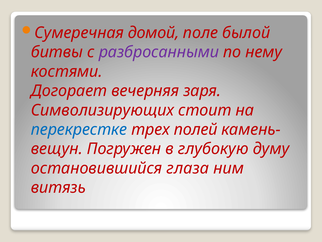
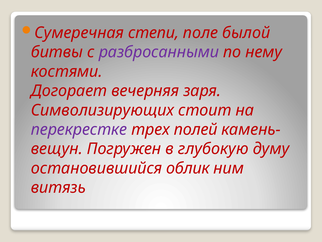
домой: домой -> степи (153, 33)
перекрестке colour: blue -> purple (79, 129)
глаза: глаза -> облик (188, 168)
